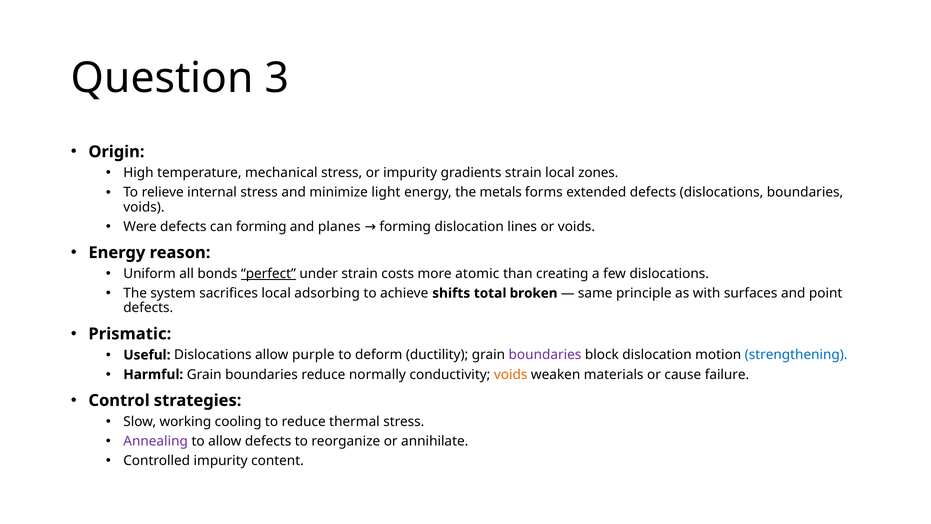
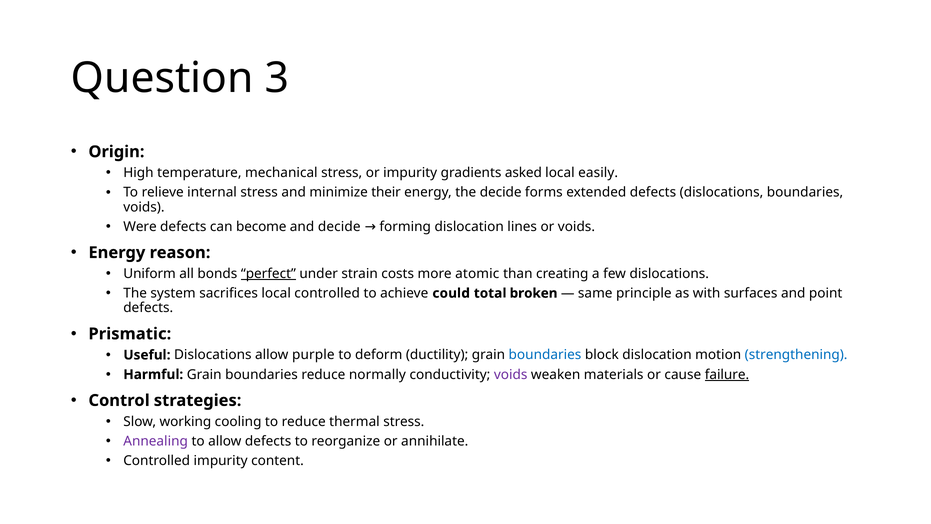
gradients strain: strain -> asked (523, 173)
zones: zones -> easily (598, 173)
light: light -> their (386, 192)
the metals: metals -> decide (501, 192)
can forming: forming -> become (261, 227)
and planes: planes -> decide (339, 227)
local adsorbing: adsorbing -> controlled (327, 293)
shifts: shifts -> could (451, 293)
boundaries colour: purple -> blue (545, 355)
voids colour: orange -> purple (511, 374)
failure underline: none -> present (727, 374)
